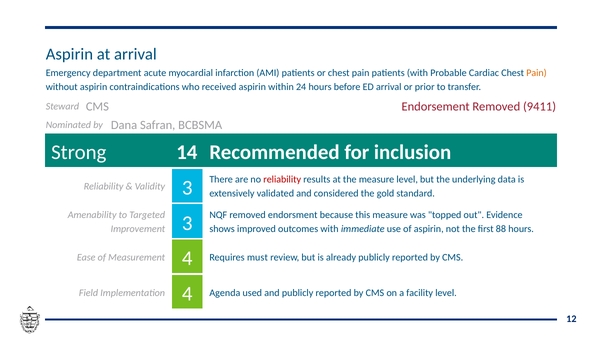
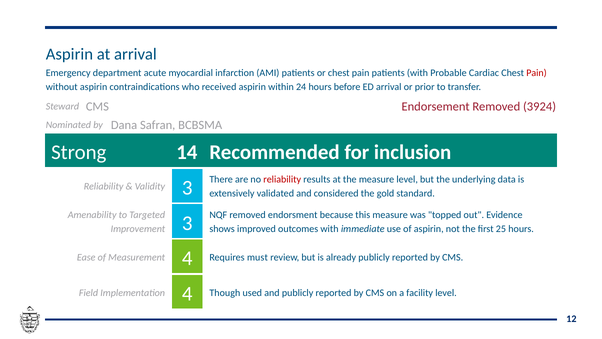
Pain colour: orange -> red (536, 73)
9411: 9411 -> 3924 (540, 107)
88: 88 -> 25 (501, 229)
Agenda: Agenda -> Though (225, 292)
